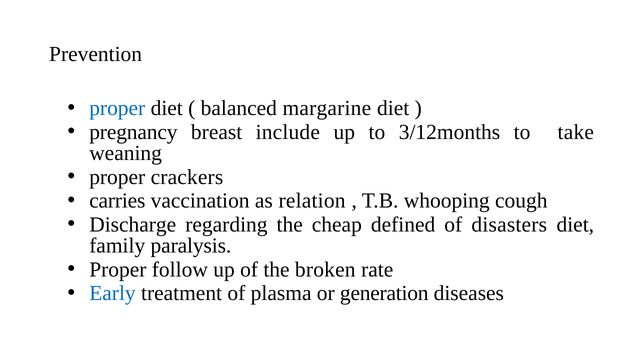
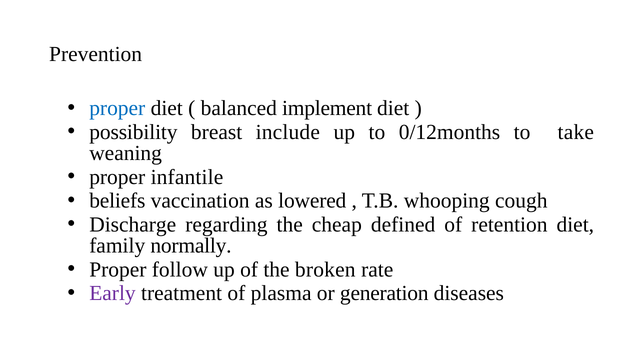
margarine: margarine -> implement (327, 108)
pregnancy: pregnancy -> possibility (133, 132)
3/12months: 3/12months -> 0/12months (449, 132)
crackers: crackers -> infantile (187, 177)
carries: carries -> beliefs (117, 201)
relation: relation -> lowered (312, 201)
disasters: disasters -> retention (509, 225)
paralysis: paralysis -> normally (191, 246)
Early colour: blue -> purple (112, 294)
